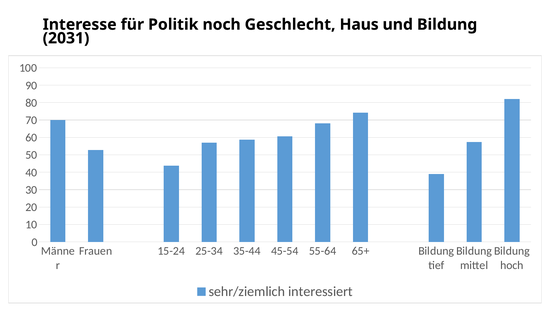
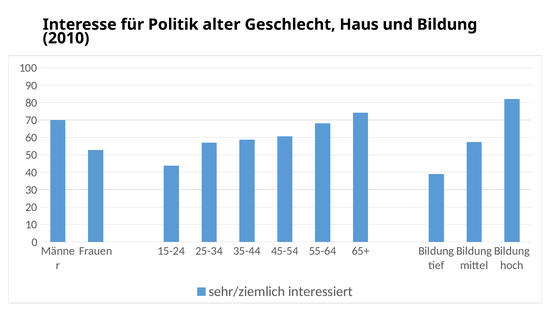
noch: noch -> alter (221, 25)
2031: 2031 -> 2010 (66, 38)
